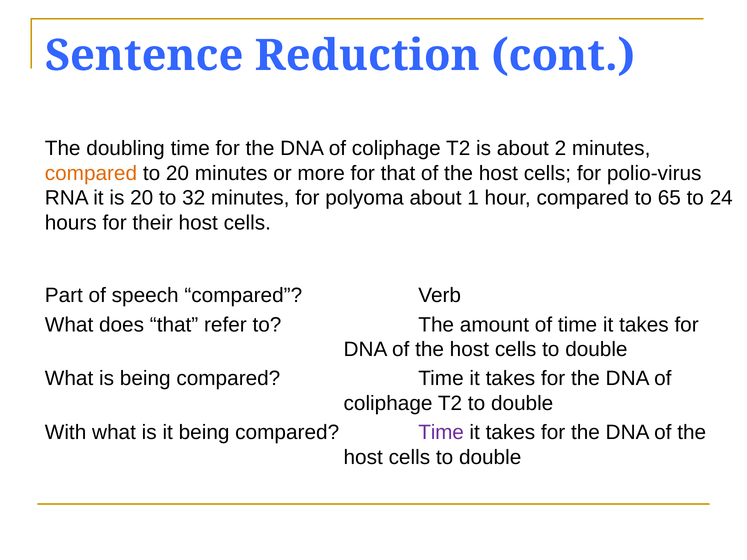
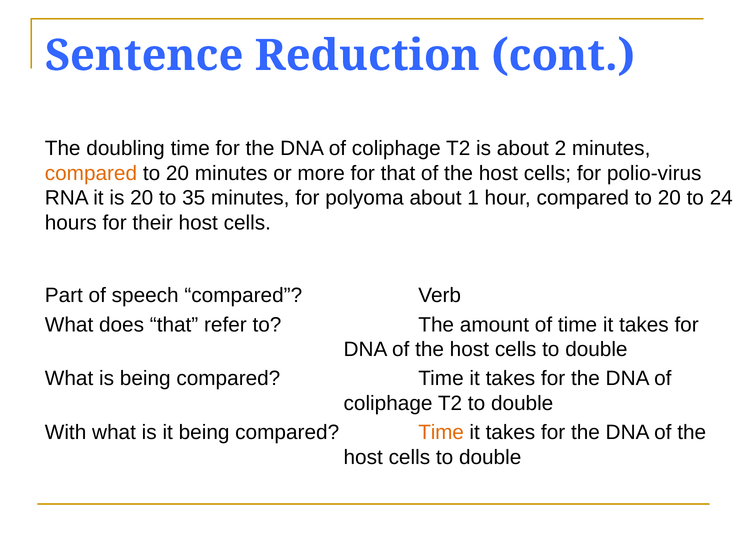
32: 32 -> 35 (194, 198)
hour compared to 65: 65 -> 20 (669, 198)
Time colour: purple -> orange (441, 433)
